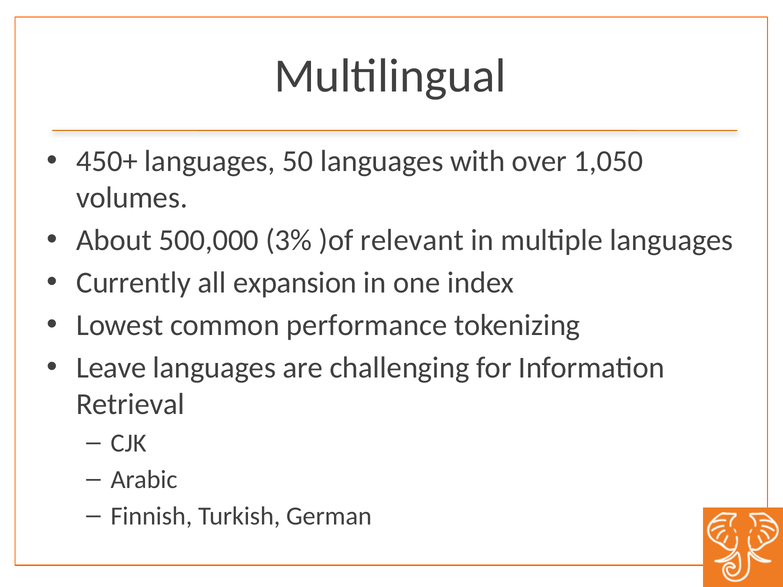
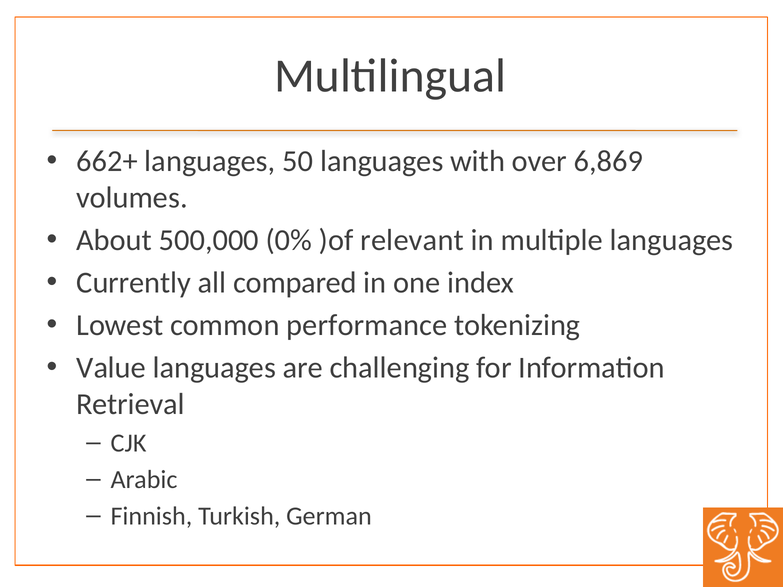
450+: 450+ -> 662+ (107, 161)
1,050: 1,050 -> 6,869 (608, 161)
3%: 3% -> 0% (289, 240)
expansion: expansion -> compared (295, 283)
Leave: Leave -> Value (111, 368)
